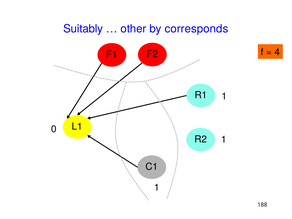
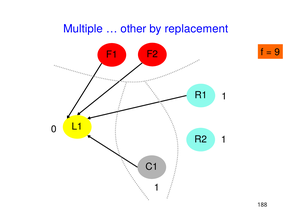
Suitably: Suitably -> Multiple (83, 29)
corresponds: corresponds -> replacement (196, 29)
4: 4 -> 9 (277, 52)
